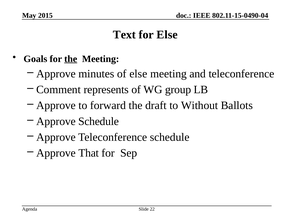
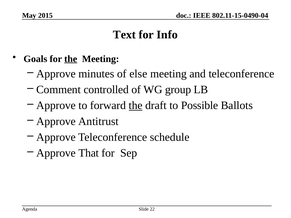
for Else: Else -> Info (167, 35)
represents: represents -> controlled (106, 90)
the underline: none -> present (136, 106)
Without: Without -> Possible (200, 106)
Approve Schedule: Schedule -> Antitrust (99, 121)
